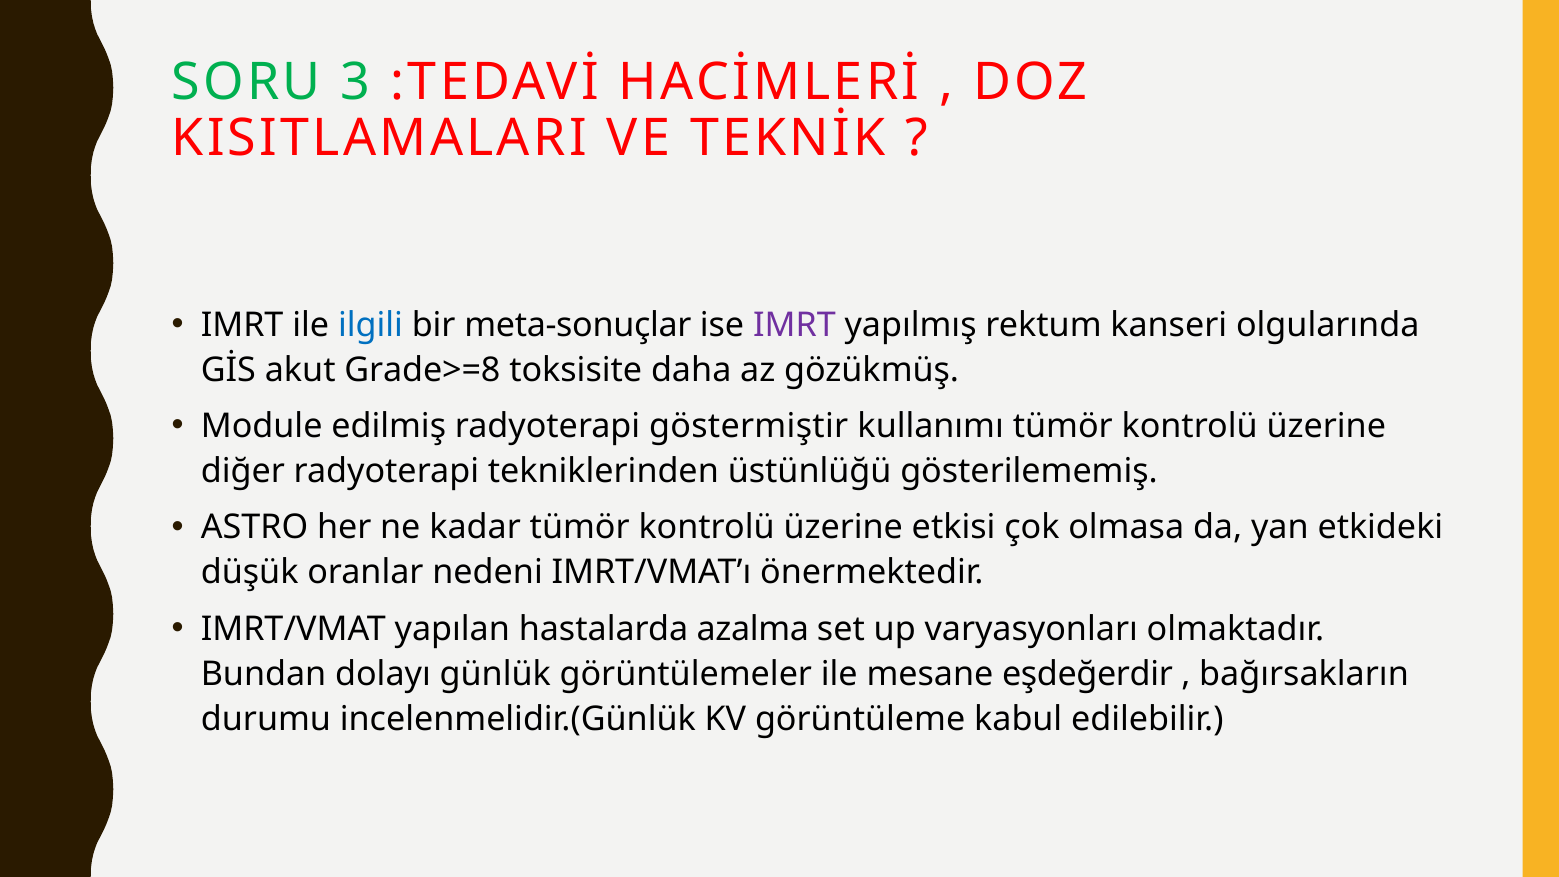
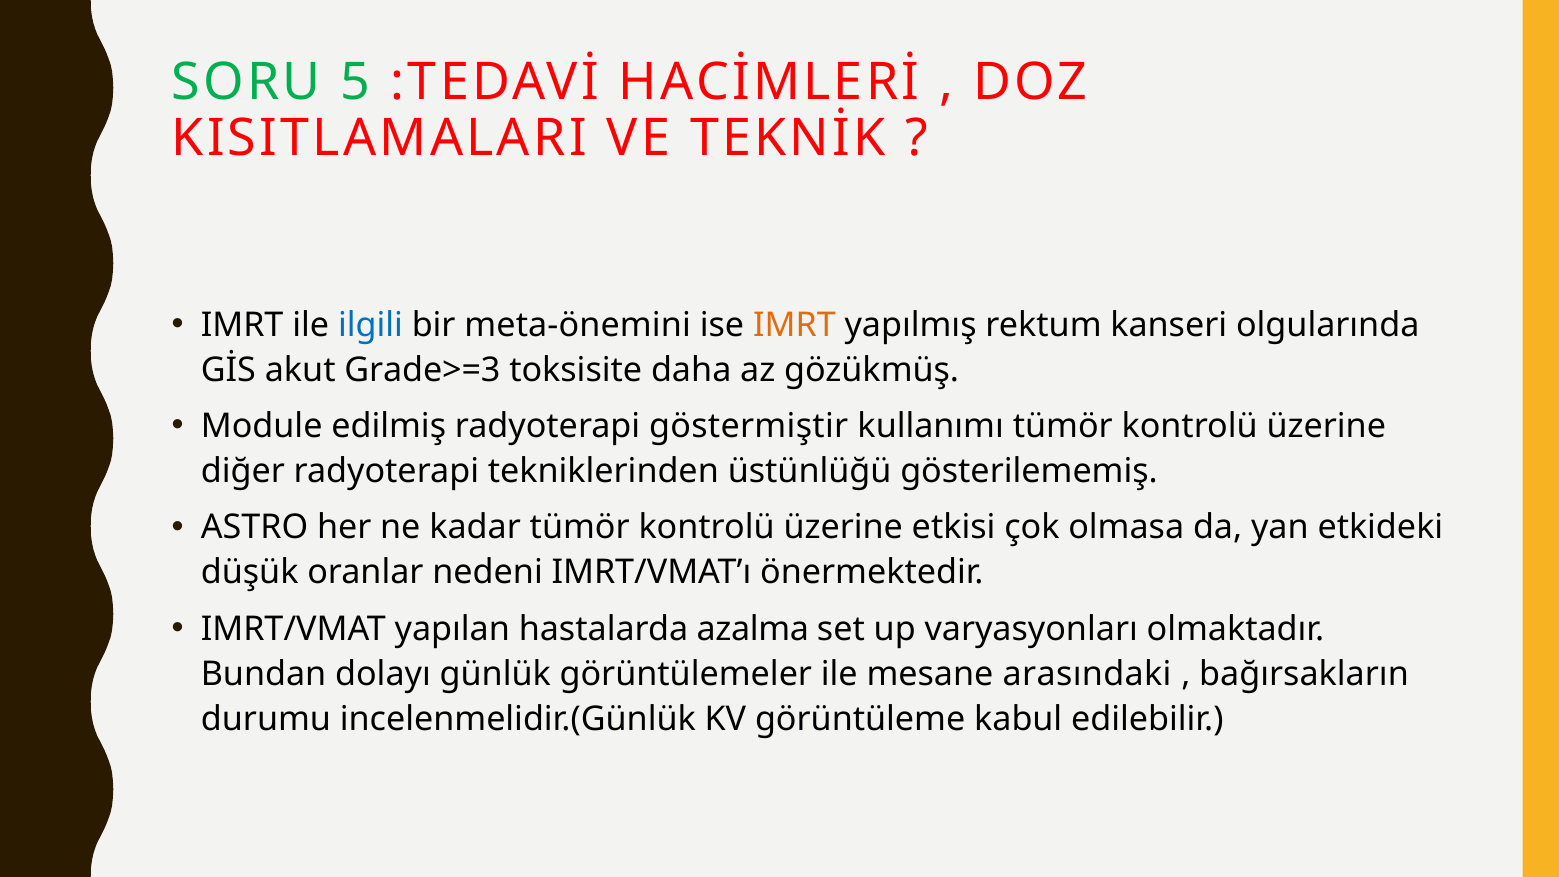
3: 3 -> 5 (356, 83)
meta-sonuçlar: meta-sonuçlar -> meta-önemini (578, 325)
IMRT colour: purple -> orange (794, 325)
Grade>=8: Grade>=8 -> Grade>=3 (422, 370)
eşdeğerdir: eşdeğerdir -> arasındaki (1087, 674)
